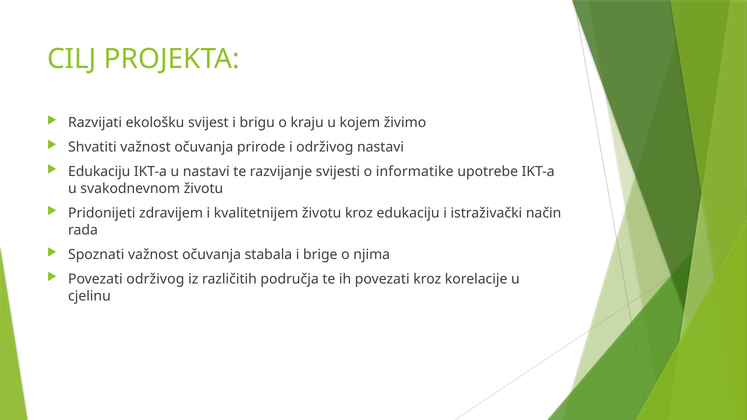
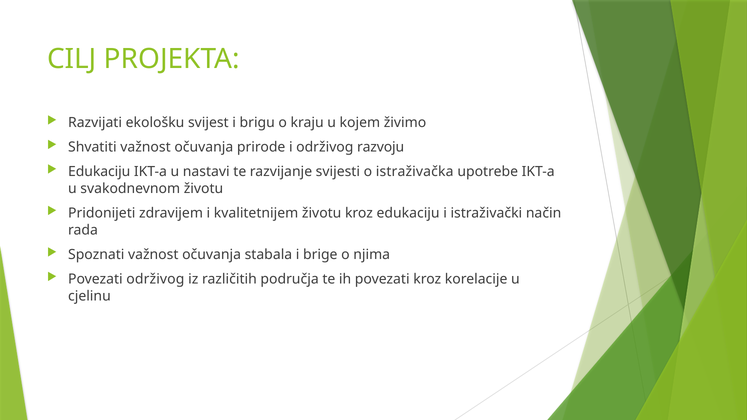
održivog nastavi: nastavi -> razvoju (381, 147)
informatike: informatike -> istraživačka (415, 172)
